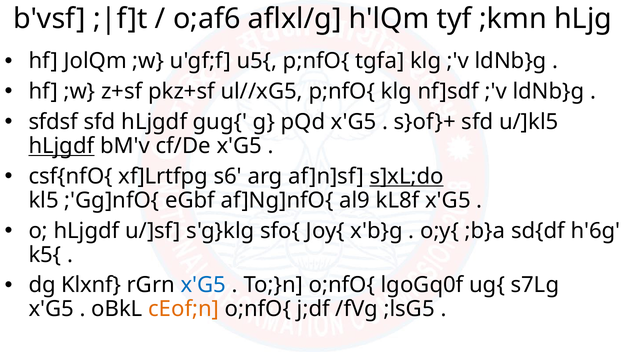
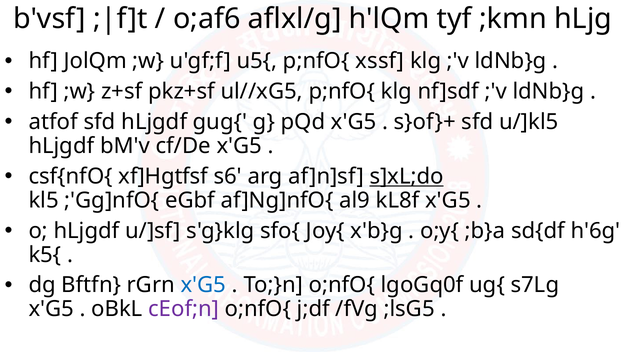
tgfa: tgfa -> xssf (380, 61)
sfdsf: sfdsf -> atfof (53, 122)
hLjgdf underline: present -> none (61, 146)
xf]Lrtfpg: xf]Lrtfpg -> xf]Hgtfsf (163, 176)
Klxnf: Klxnf -> Bftfn (91, 285)
cEof;n colour: orange -> purple (184, 309)
